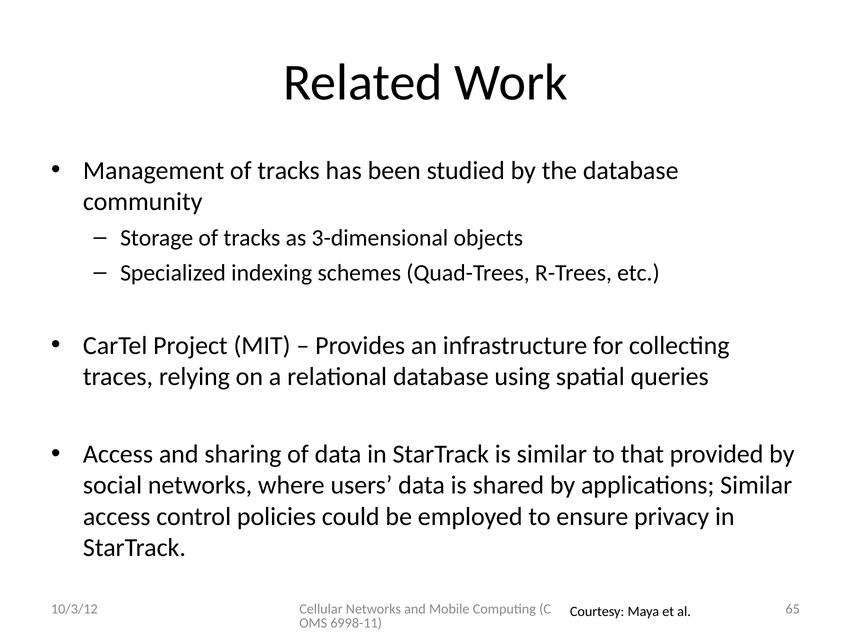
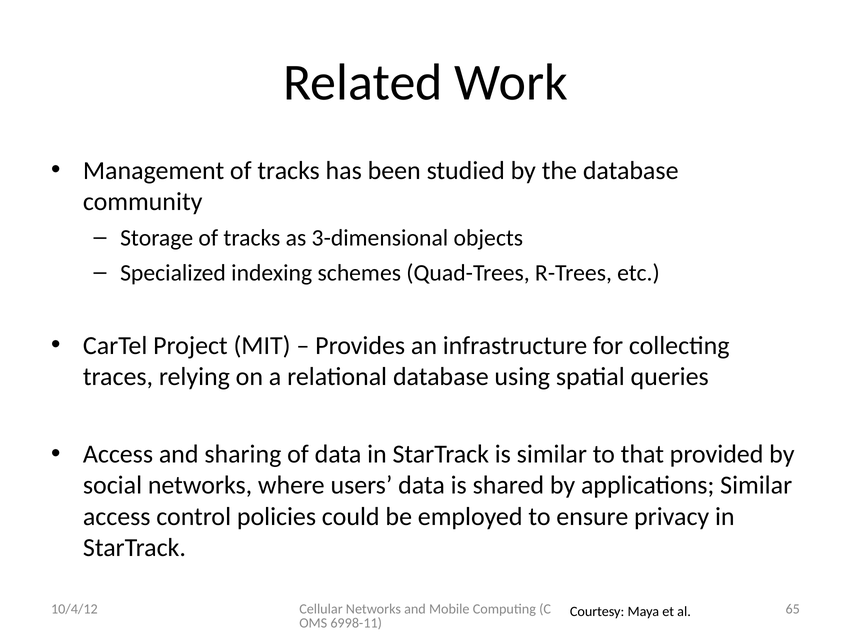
10/3/12: 10/3/12 -> 10/4/12 (74, 610)
